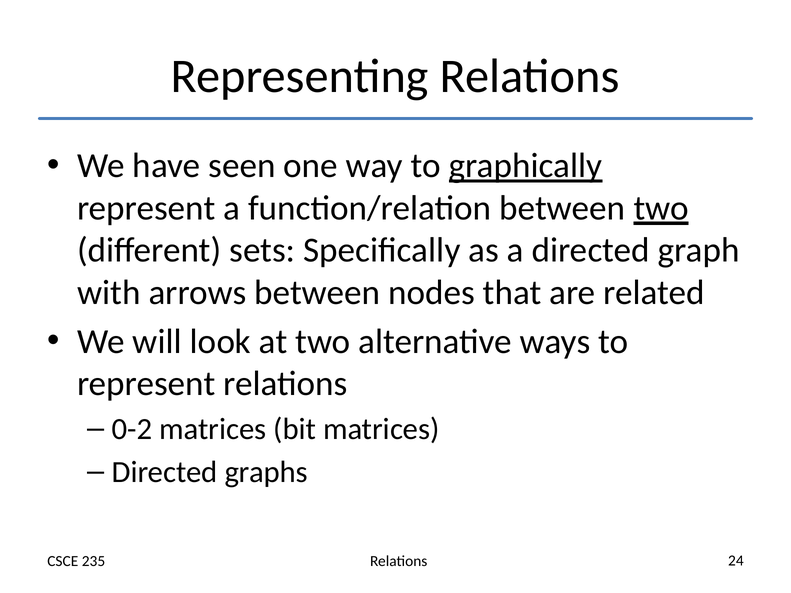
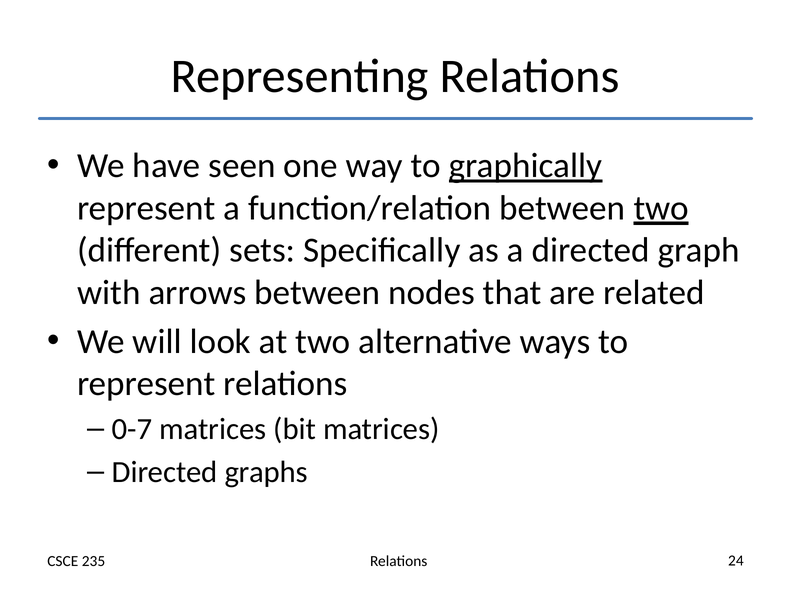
0-2: 0-2 -> 0-7 (132, 429)
